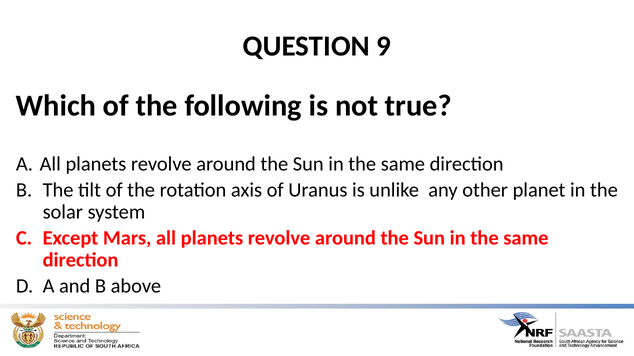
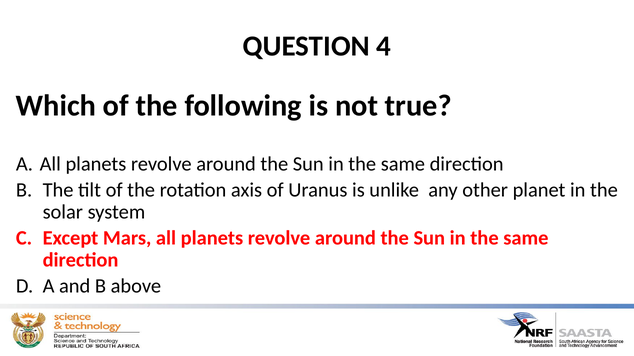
9: 9 -> 4 (384, 46)
